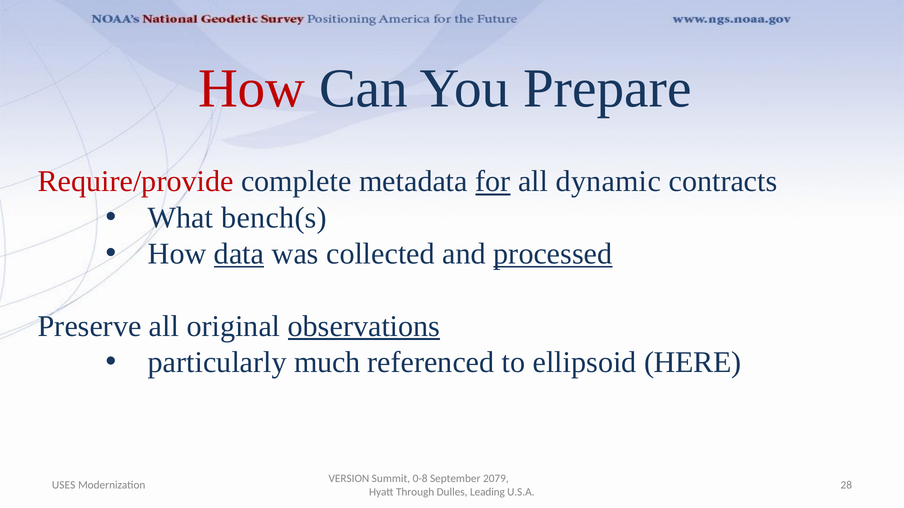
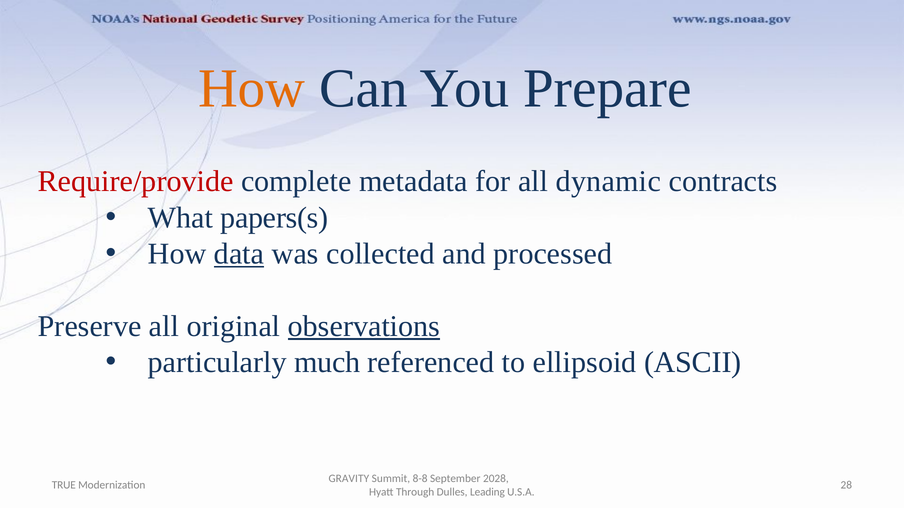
How colour: red -> orange (252, 89)
for underline: present -> none (493, 182)
bench(s: bench(s -> papers(s (274, 218)
processed underline: present -> none (553, 254)
HERE: HERE -> ASCII (693, 363)
VERSION: VERSION -> GRAVITY (349, 479)
0-8: 0-8 -> 8-8 (420, 479)
2079: 2079 -> 2028 (496, 479)
USES: USES -> TRUE (64, 486)
